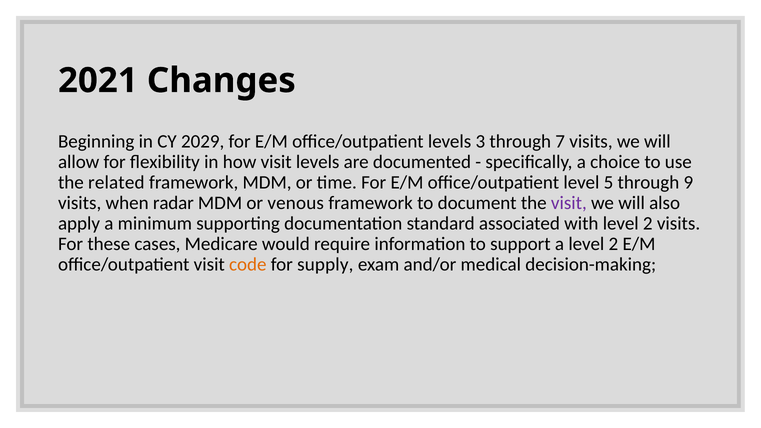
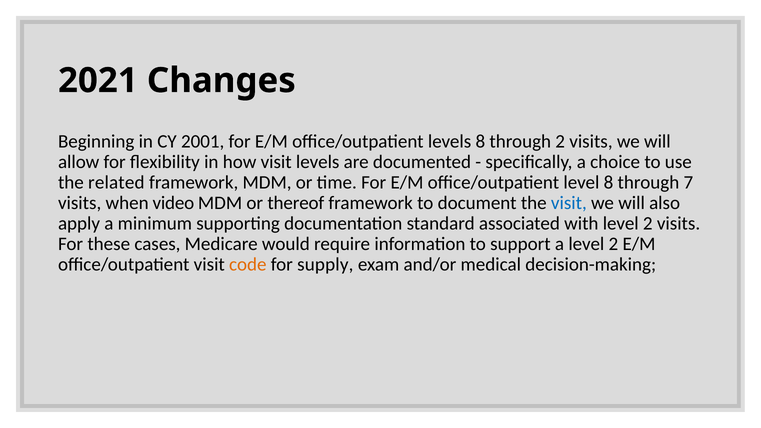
2029: 2029 -> 2001 (203, 141)
levels 3: 3 -> 8 (480, 141)
through 7: 7 -> 2 (560, 141)
level 5: 5 -> 8 (608, 183)
9: 9 -> 7 (688, 183)
radar: radar -> video (173, 203)
venous: venous -> thereof (296, 203)
visit colour: purple -> blue (569, 203)
